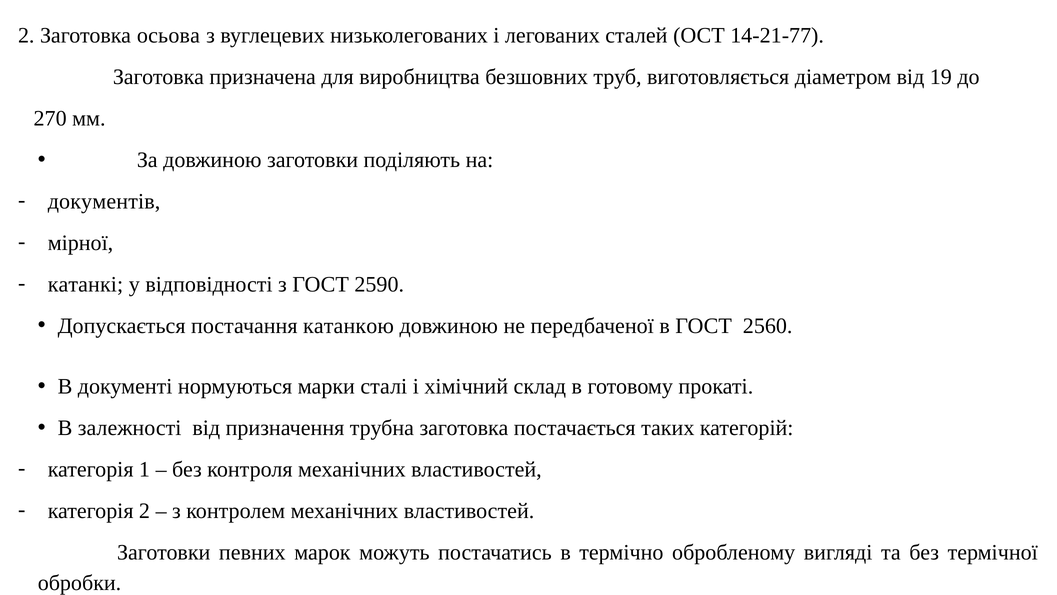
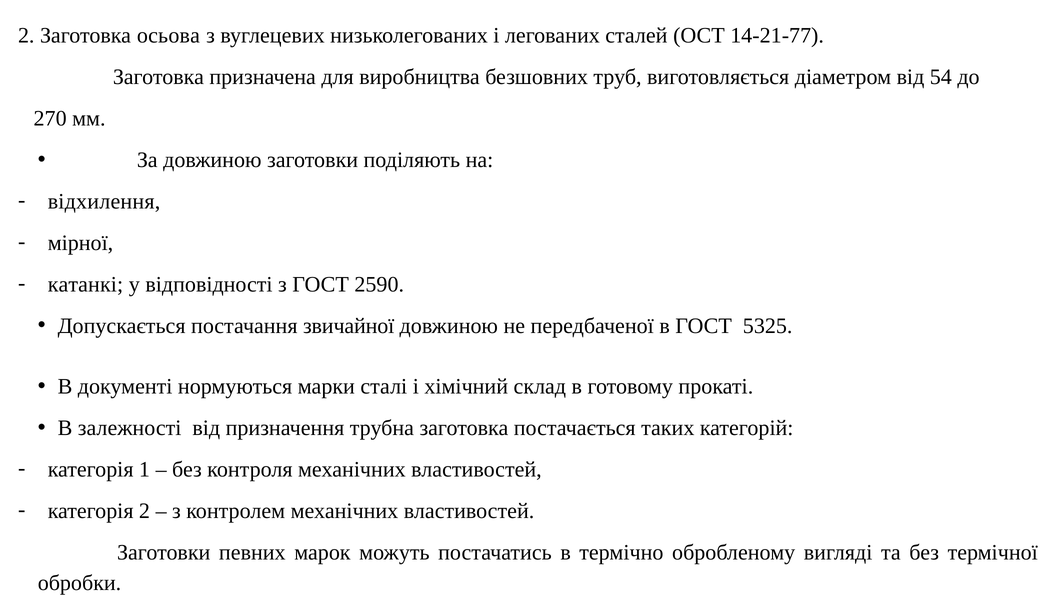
19: 19 -> 54 (941, 77)
документів: документів -> відхилення (104, 201)
катанкою: катанкою -> звичайної (349, 326)
2560: 2560 -> 5325 (768, 326)
